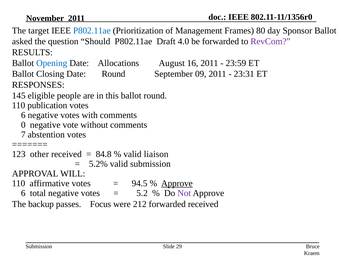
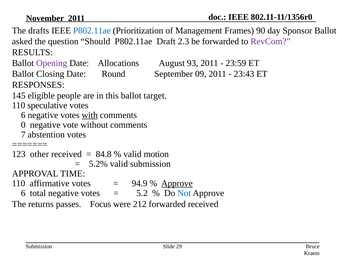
target: target -> drafts (39, 31)
80: 80 -> 90 (261, 31)
4.0: 4.0 -> 2.3 (183, 41)
Opening colour: blue -> purple (52, 63)
16: 16 -> 93 (193, 63)
23:31: 23:31 -> 23:43 (244, 74)
ballot round: round -> target (155, 96)
publication: publication -> speculative (47, 105)
with underline: none -> present (90, 115)
liaison: liaison -> motion (156, 154)
WILL: WILL -> TIME (73, 173)
94.5: 94.5 -> 94.9 (140, 183)
Not colour: purple -> blue (184, 193)
backup: backup -> returns (41, 204)
